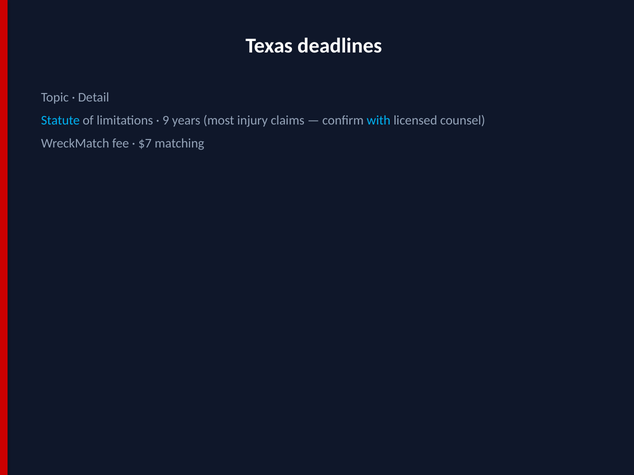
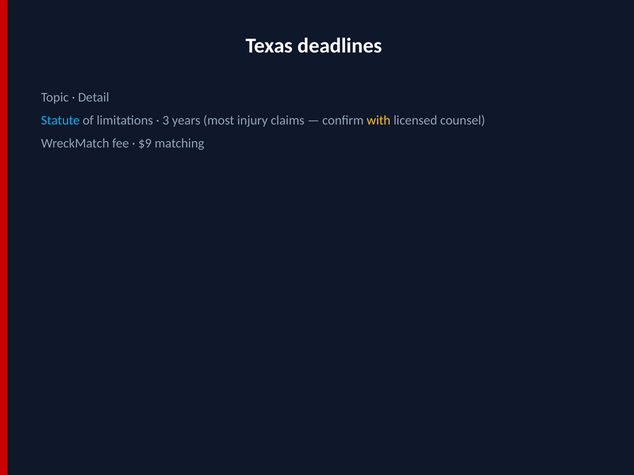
9: 9 -> 3 (166, 120)
with colour: light blue -> yellow (379, 120)
$7: $7 -> $9 (145, 143)
